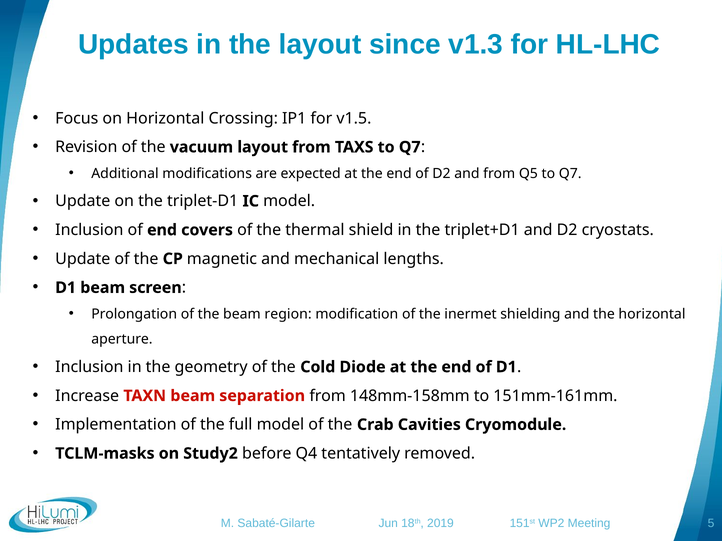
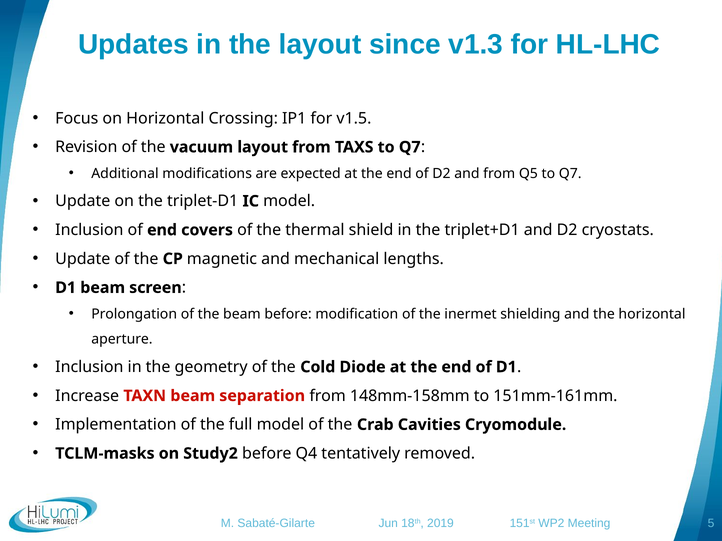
beam region: region -> before (288, 314)
